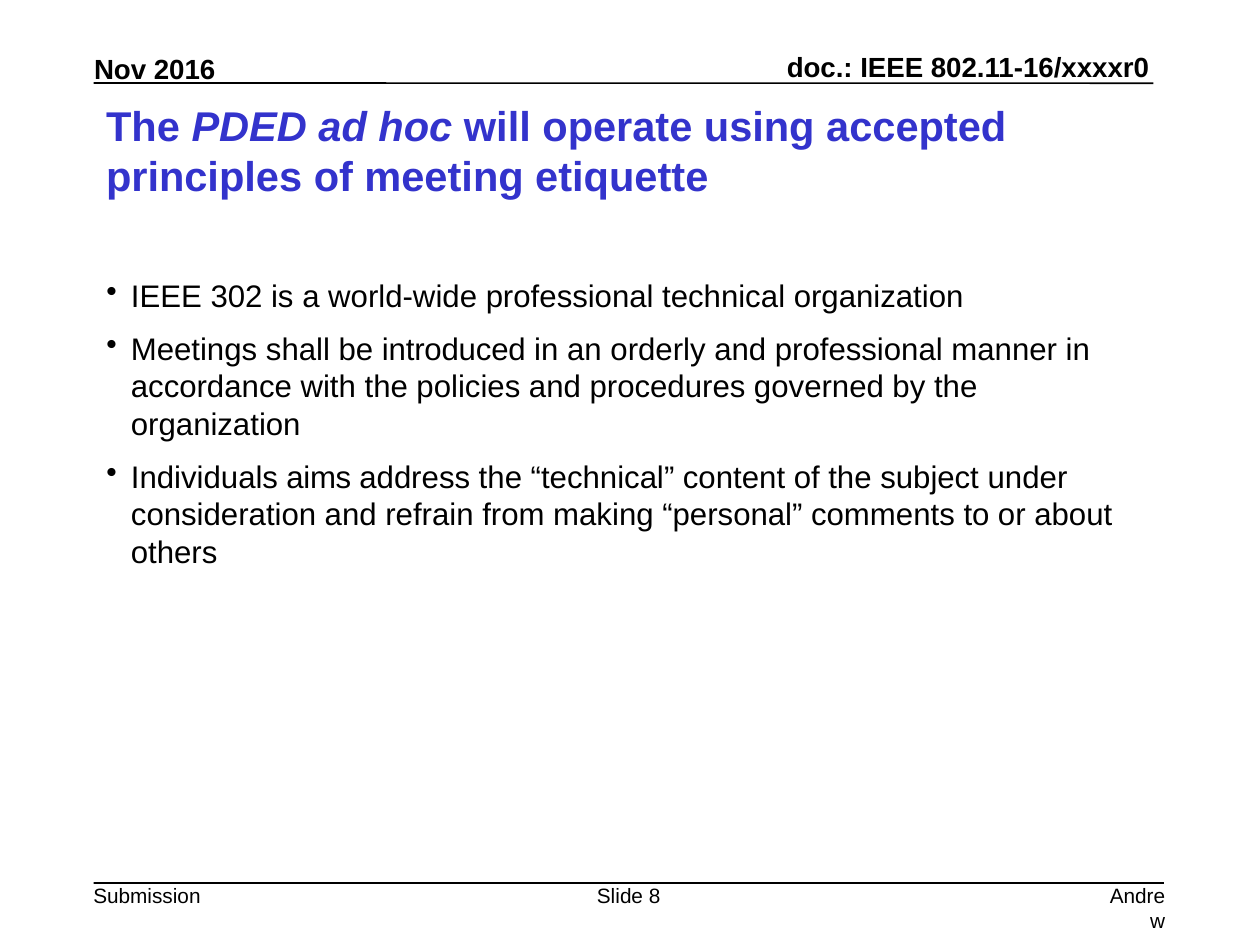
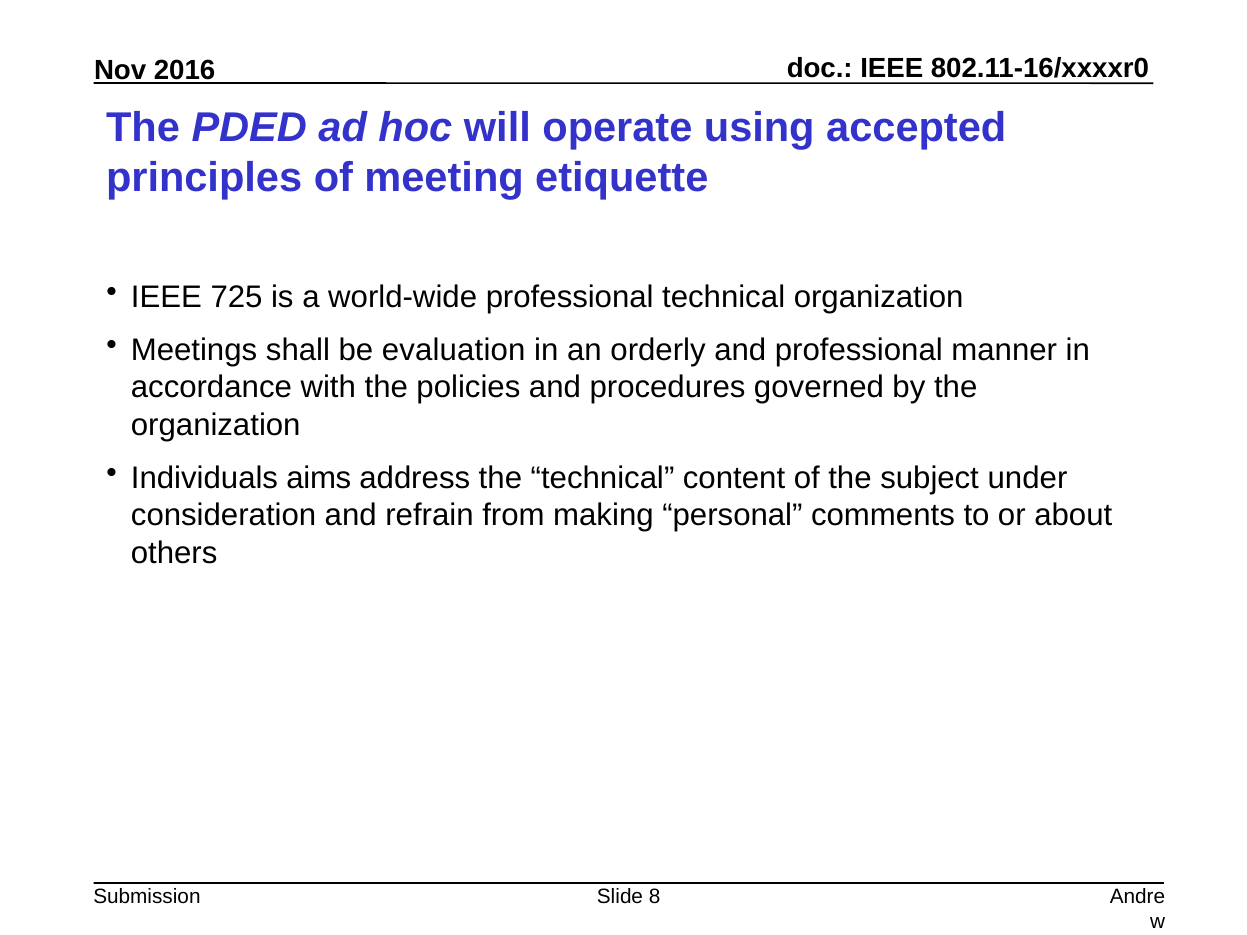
302: 302 -> 725 (237, 297)
introduced: introduced -> evaluation (454, 350)
